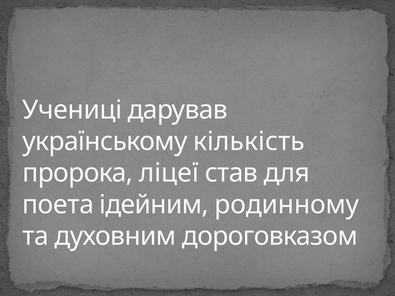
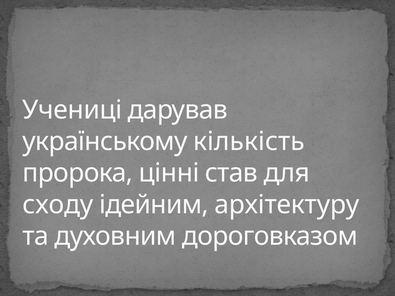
ліцеї: ліцеї -> цінні (169, 173)
поета: поета -> сходу (58, 205)
родинному: родинному -> архітектуру (287, 205)
